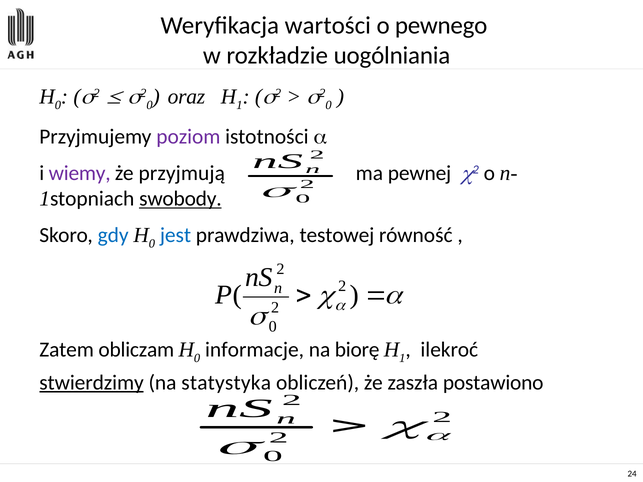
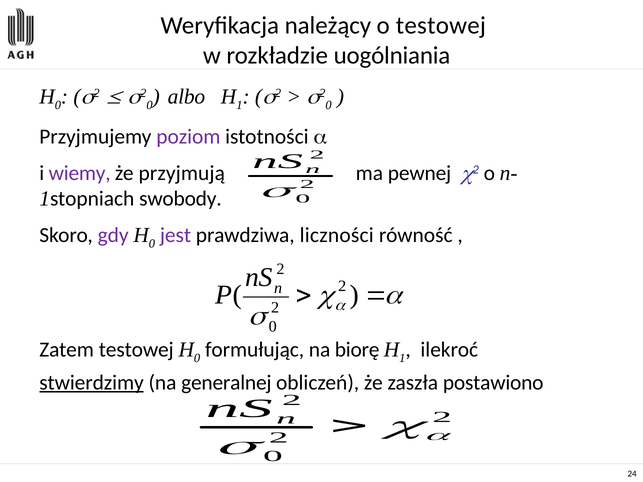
wartości: wartości -> należący (328, 25)
o pewnego: pewnego -> testowej (441, 25)
oraz: oraz -> albo (186, 97)
swobody underline: present -> none (180, 199)
gdy colour: blue -> purple (113, 235)
jest colour: blue -> purple (175, 235)
testowej: testowej -> liczności (337, 235)
Zatem obliczam: obliczam -> testowej (136, 350)
informacje: informacje -> formułując (255, 350)
statystyka: statystyka -> generalnej (226, 383)
